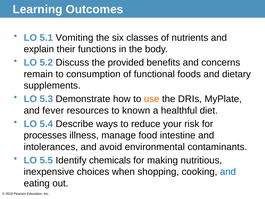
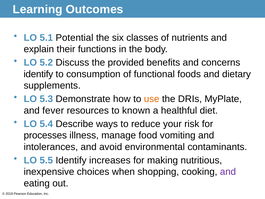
Vomiting: Vomiting -> Potential (74, 38)
remain: remain -> identify (38, 74)
intestine: intestine -> vomiting (178, 135)
chemicals: chemicals -> increases (110, 160)
and colour: blue -> purple (228, 172)
